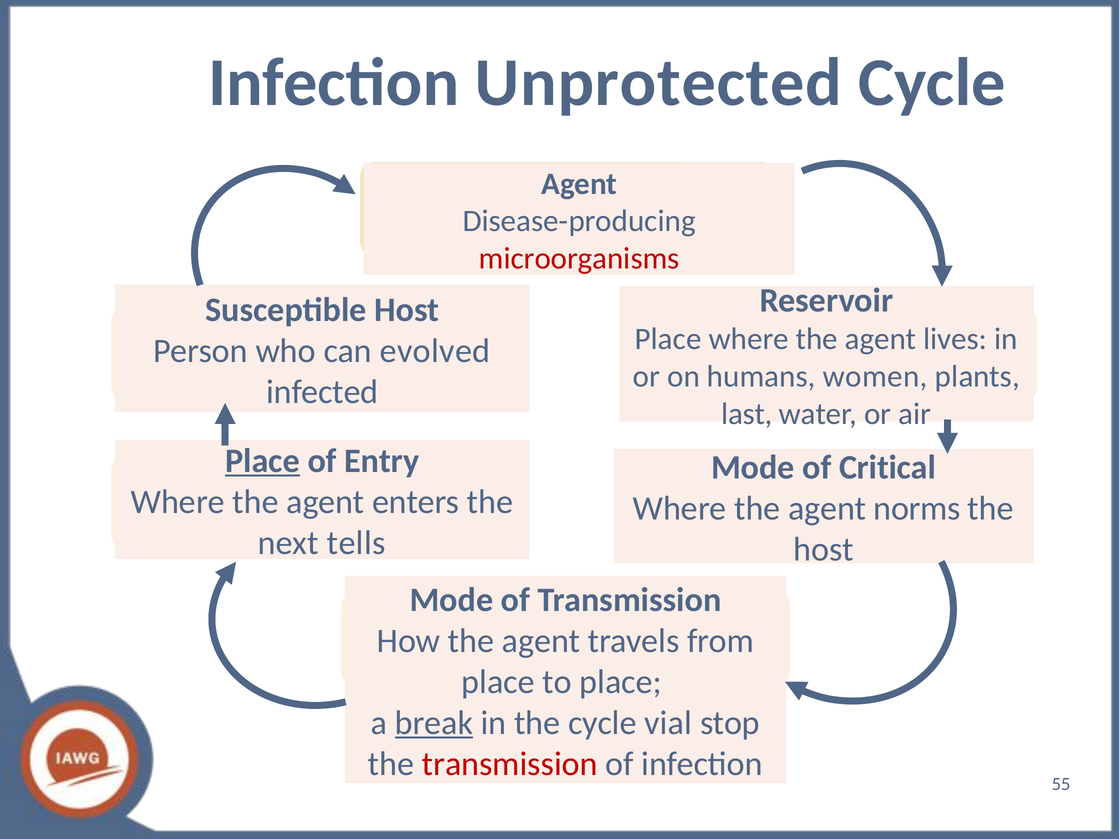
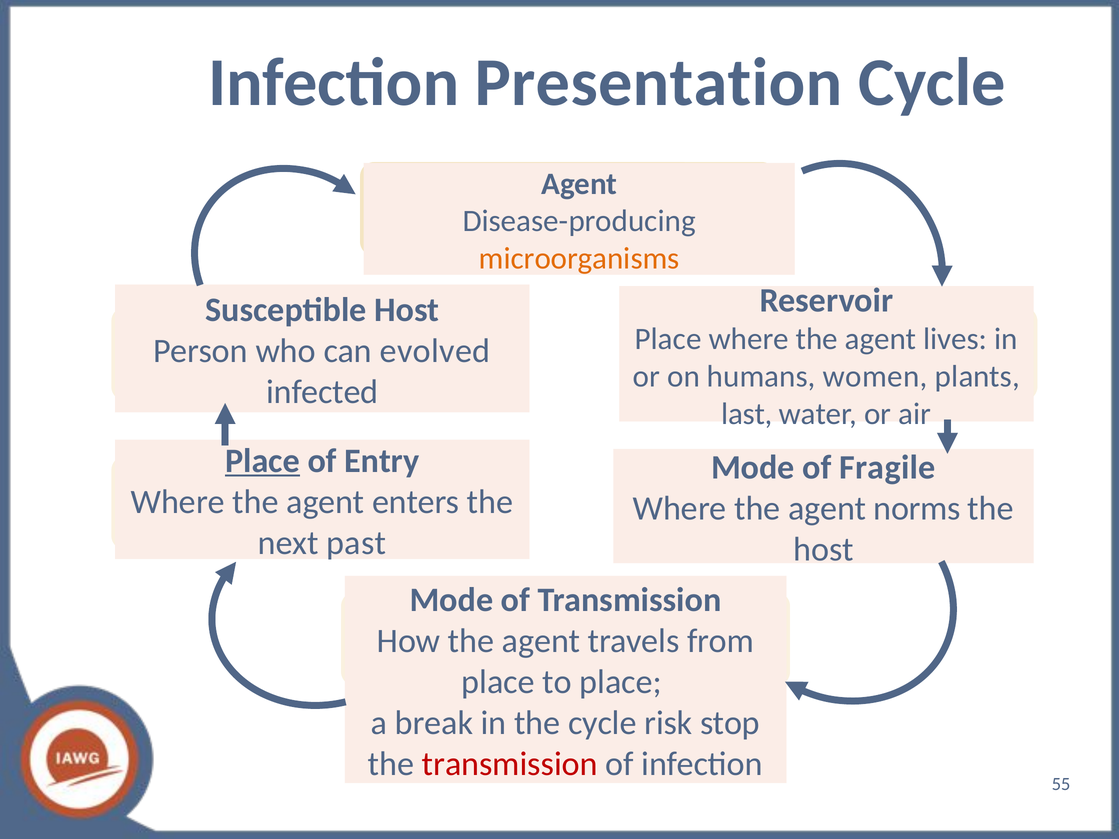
Unprotected: Unprotected -> Presentation (659, 83)
microorganisms colour: red -> orange (579, 258)
Critical: Critical -> Fragile (887, 468)
tells: tells -> past (356, 543)
break underline: present -> none (434, 723)
vial: vial -> risk (668, 723)
